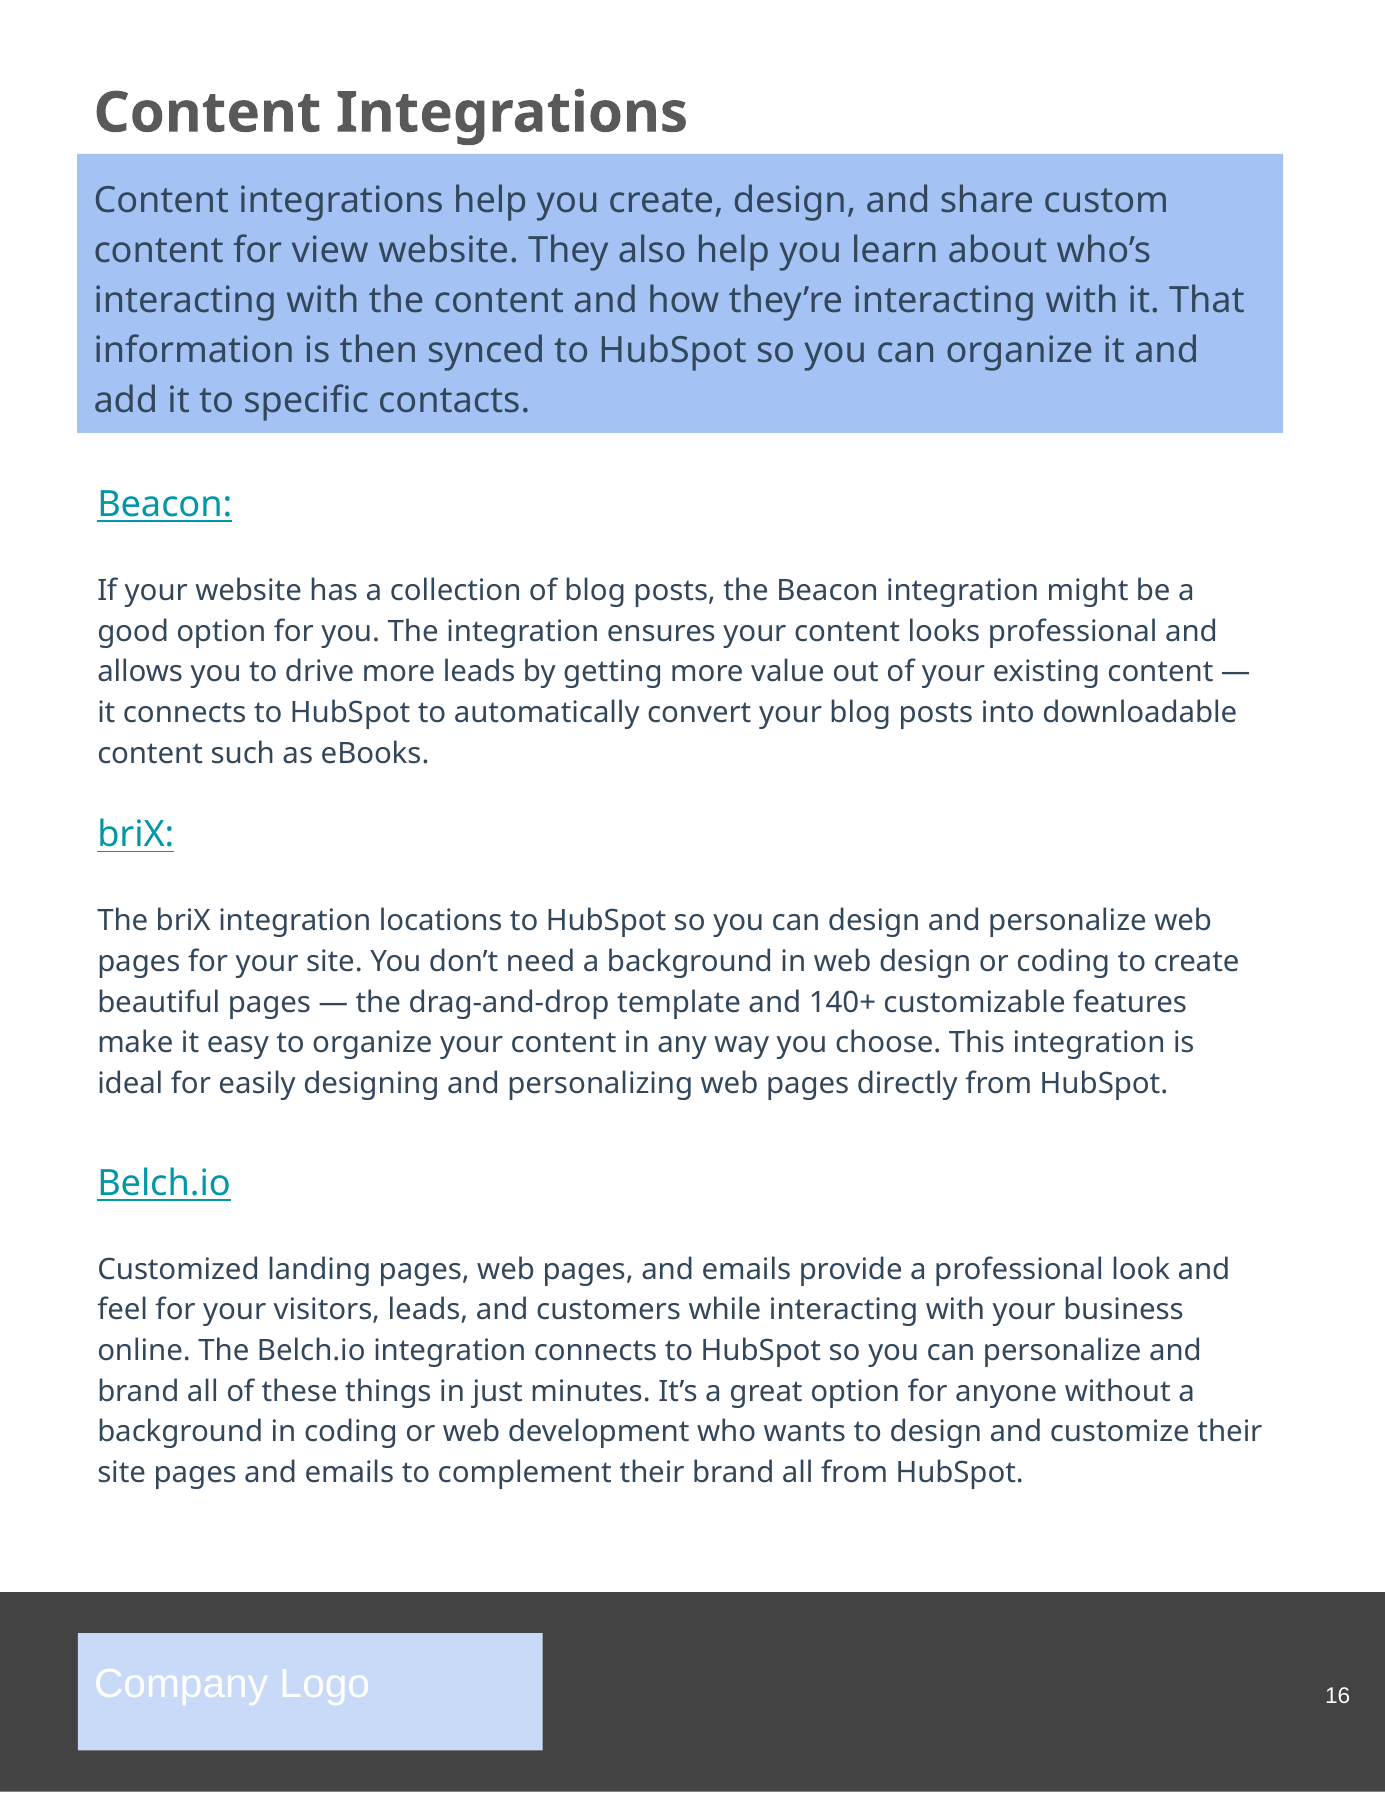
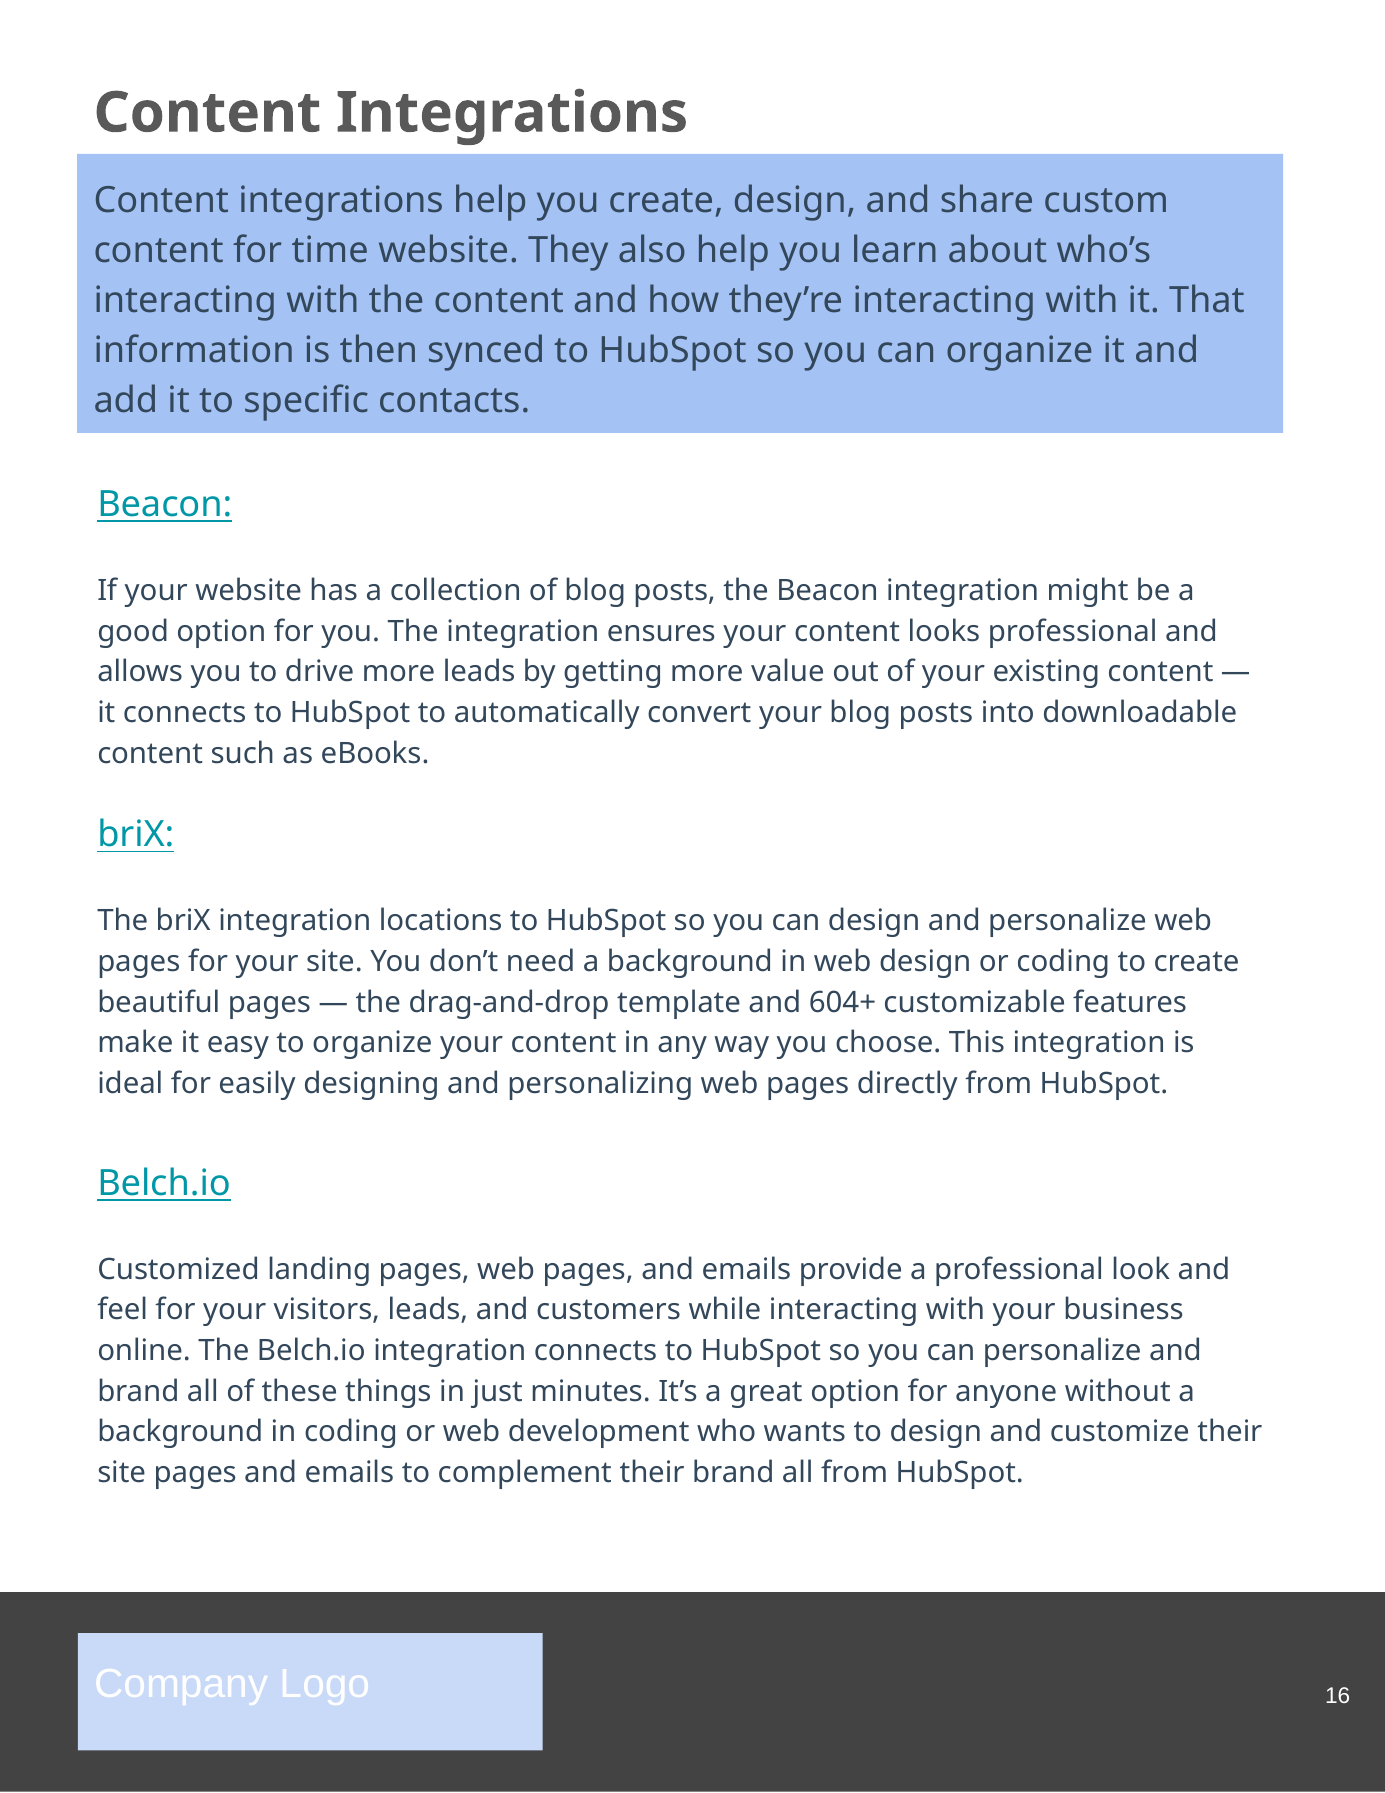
view: view -> time (330, 251)
140+: 140+ -> 604+ (842, 1002)
